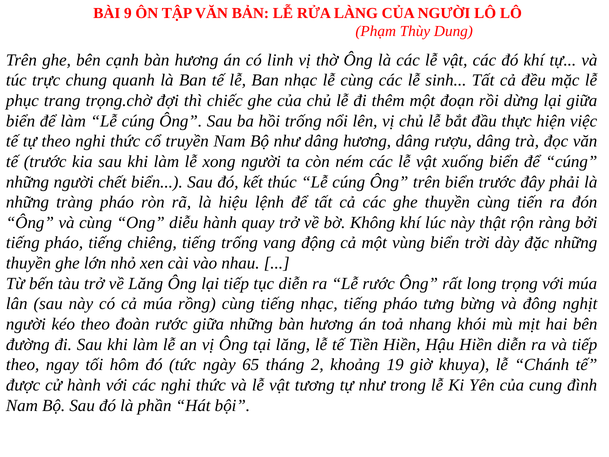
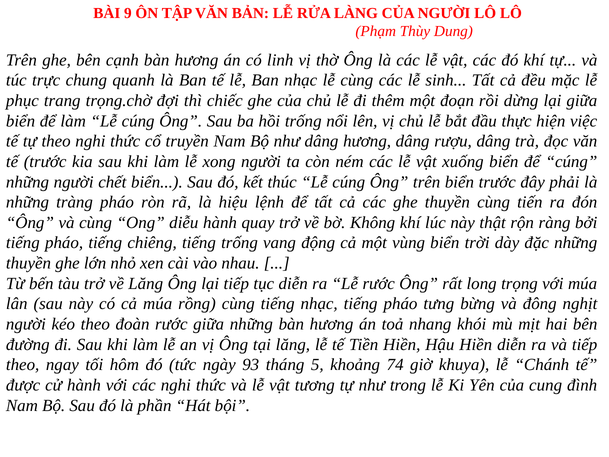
65: 65 -> 93 (251, 365)
2: 2 -> 5 (317, 365)
19: 19 -> 74 (395, 365)
